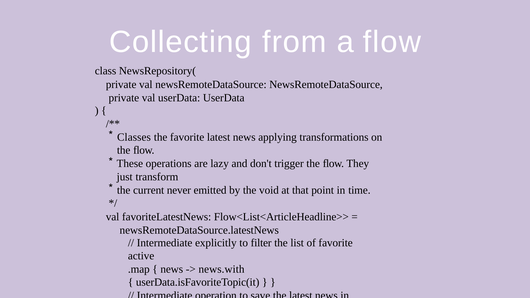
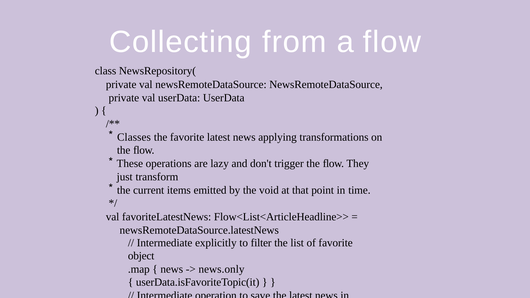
never: never -> items (179, 190)
active: active -> object (141, 256)
news.with: news.with -> news.only (222, 269)
